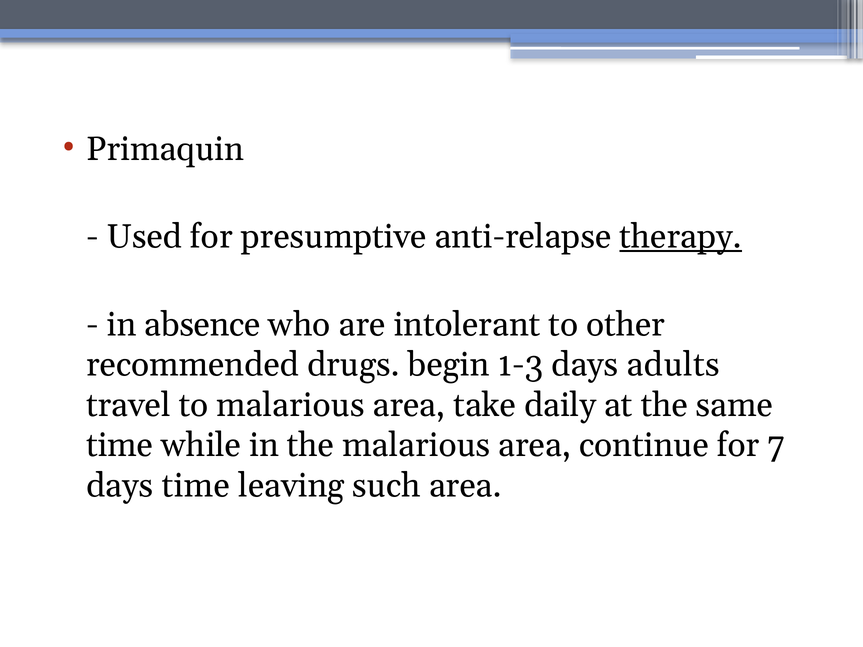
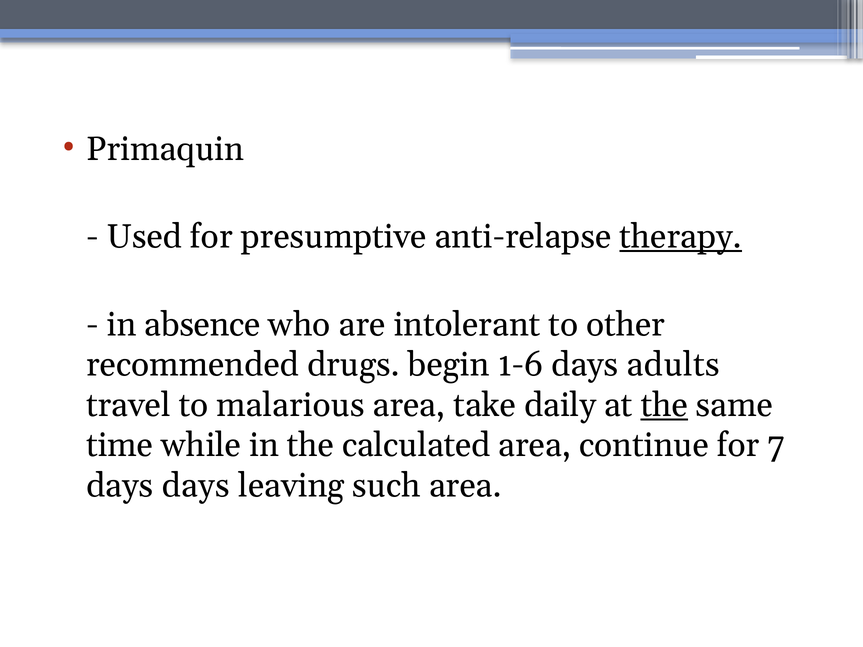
1-3: 1-3 -> 1-6 (520, 365)
the underline: none -> present (664, 405)
the malarious: malarious -> calculated (416, 445)
days time: time -> days (196, 486)
